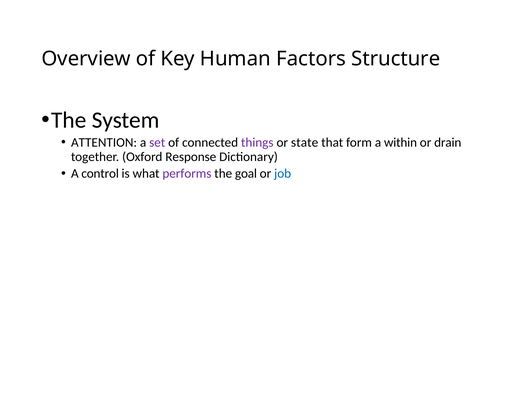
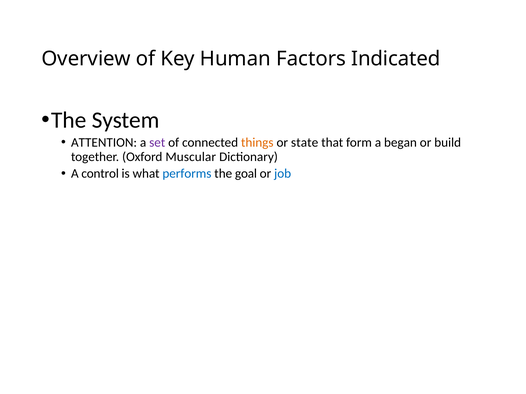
Structure: Structure -> Indicated (396, 59)
things colour: purple -> orange (257, 143)
within: within -> began (400, 143)
drain: drain -> build (448, 143)
Response: Response -> Muscular (191, 157)
performs colour: purple -> blue (187, 174)
